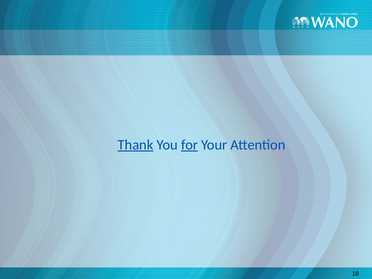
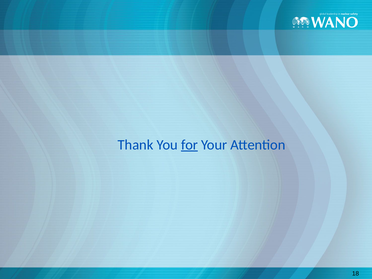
Thank underline: present -> none (136, 145)
